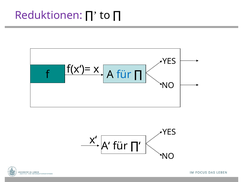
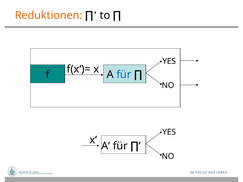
Reduktionen colour: purple -> orange (49, 15)
